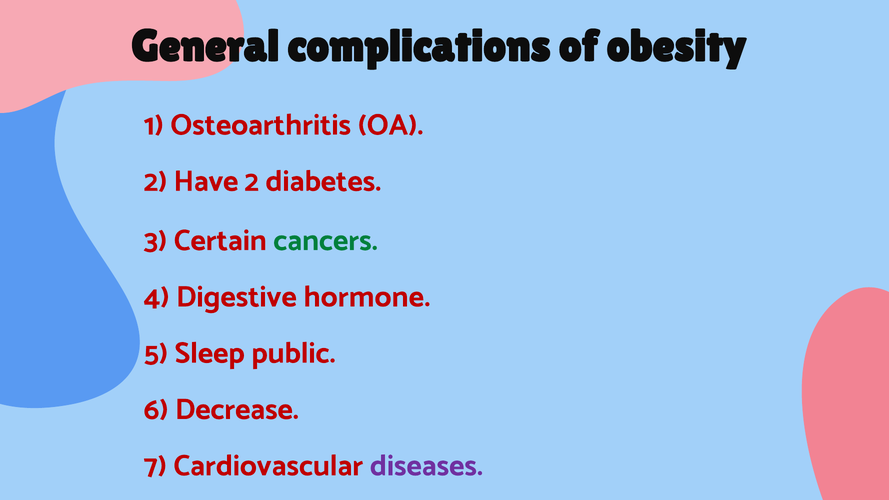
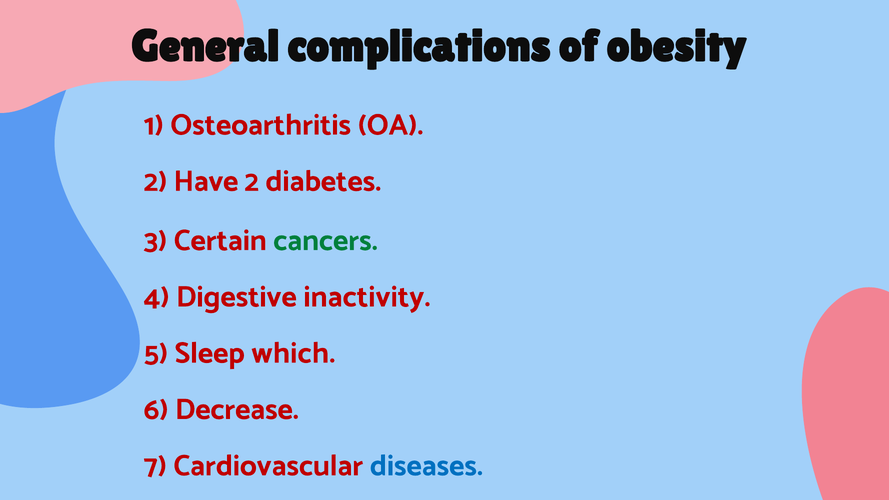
hormone: hormone -> inactivity (367, 297)
public: public -> which (293, 353)
diseases colour: purple -> blue (426, 466)
